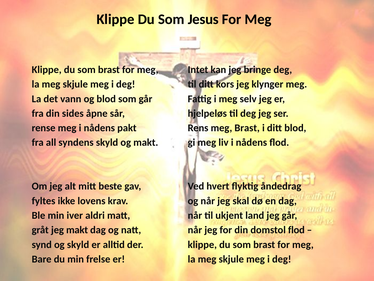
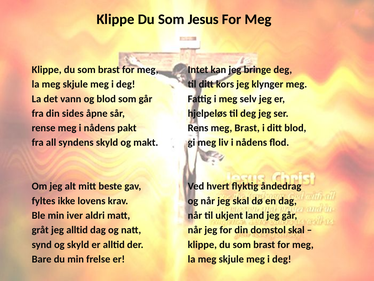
jeg makt: makt -> alltid (77, 230)
domstol flod: flod -> skal (296, 230)
